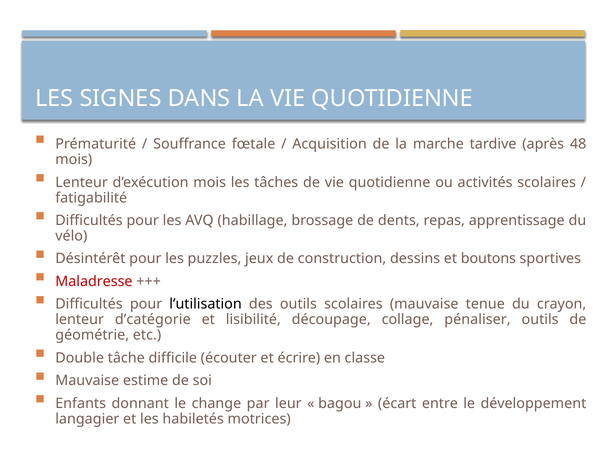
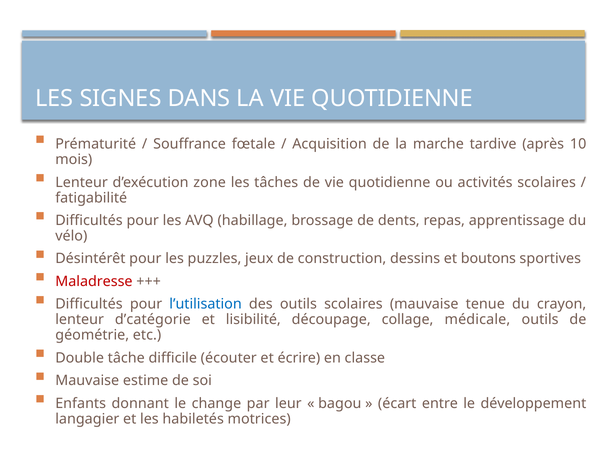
48: 48 -> 10 (578, 144)
d’exécution mois: mois -> zone (210, 182)
l’utilisation colour: black -> blue (206, 304)
pénaliser: pénaliser -> médicale (477, 320)
